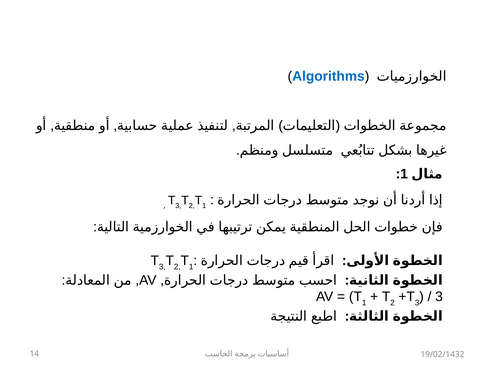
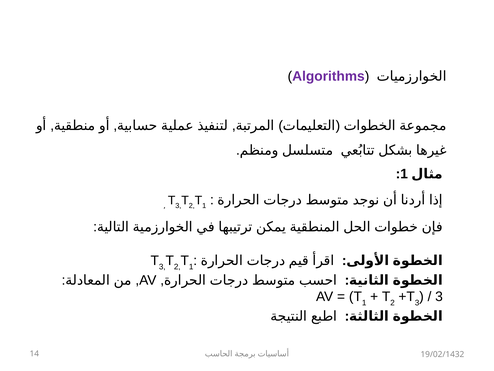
Algorithms colour: blue -> purple (328, 76)
